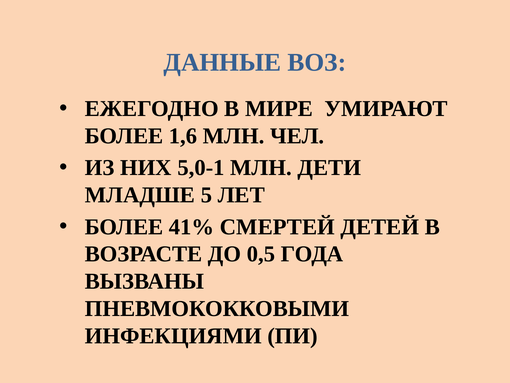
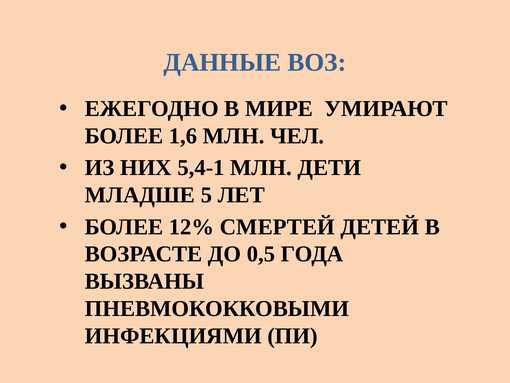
5,0-1: 5,0-1 -> 5,4-1 (201, 168)
41%: 41% -> 12% (192, 227)
